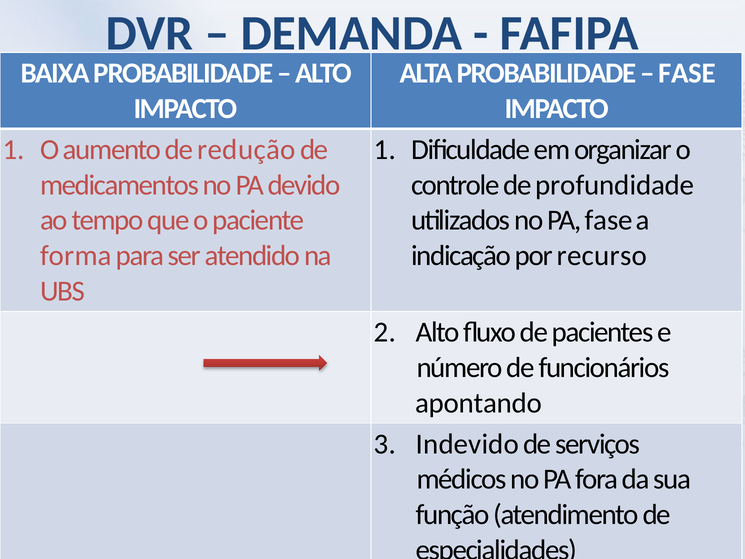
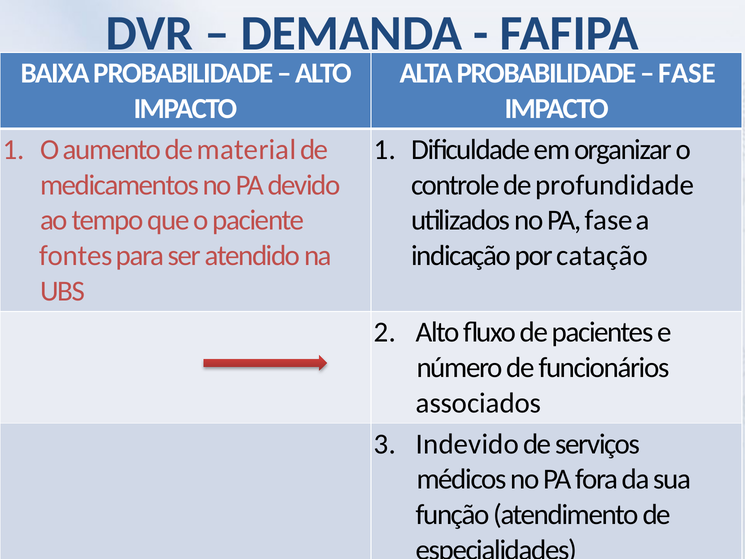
redução: redução -> material (247, 149)
forma: forma -> fontes (76, 256)
recurso: recurso -> catação (602, 256)
apontando: apontando -> associados (478, 403)
